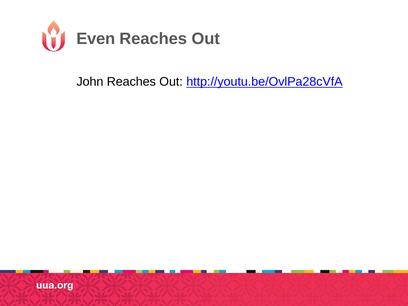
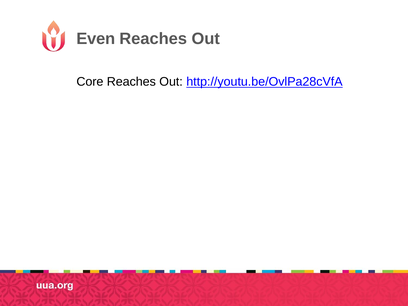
John: John -> Core (90, 82)
